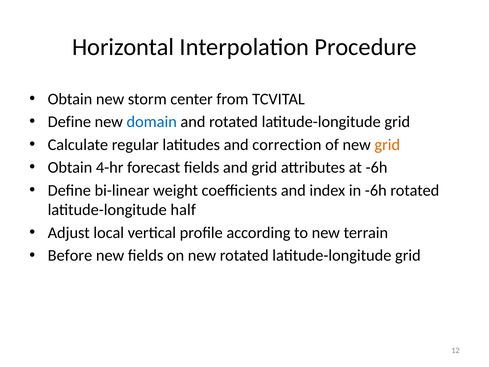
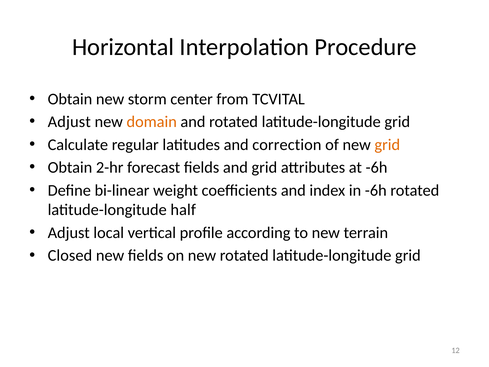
Define: Define -> Adjust (69, 122)
domain colour: blue -> orange (152, 122)
4-hr: 4-hr -> 2-hr (110, 167)
Before: Before -> Closed (70, 255)
